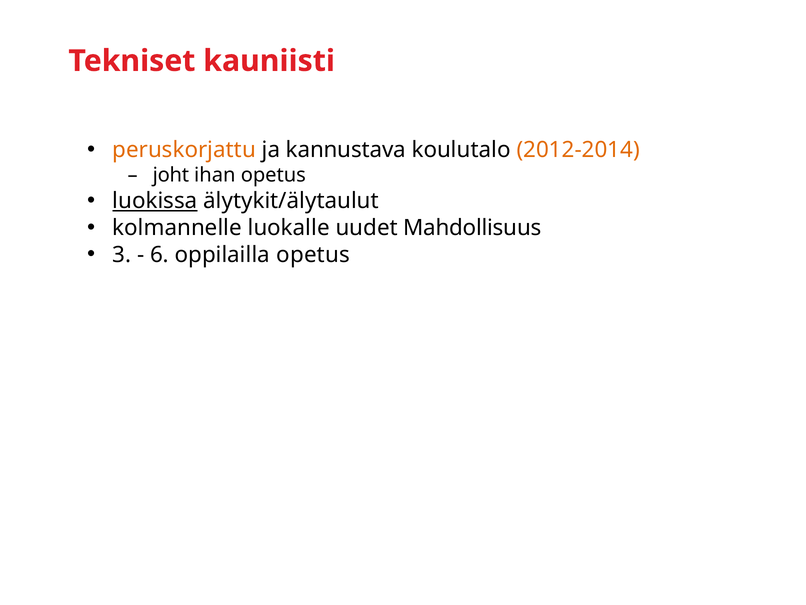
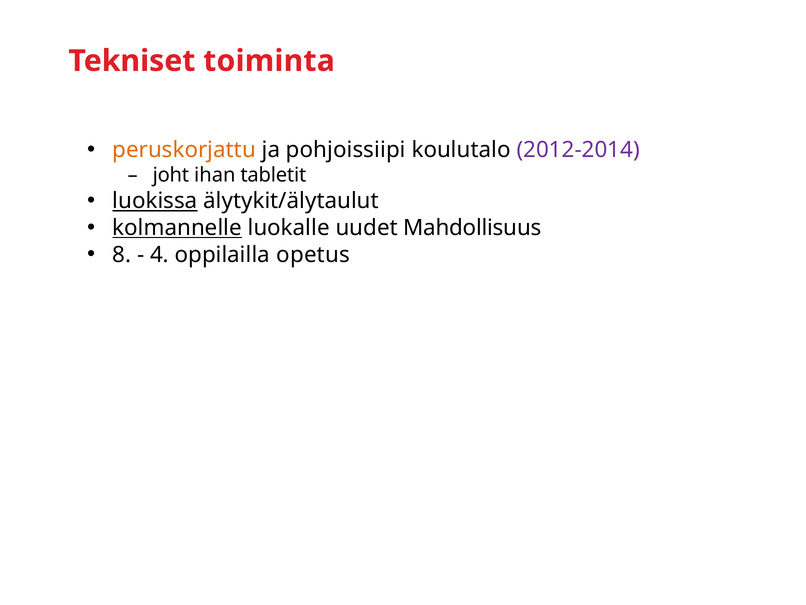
kauniisti: kauniisti -> toiminta (269, 61)
kannustava: kannustava -> pohjoissiipi (346, 150)
2012-2014 colour: orange -> purple (578, 150)
ihan opetus: opetus -> tabletit (273, 175)
kolmannelle underline: none -> present (177, 228)
3: 3 -> 8 (122, 255)
6: 6 -> 4 (159, 255)
